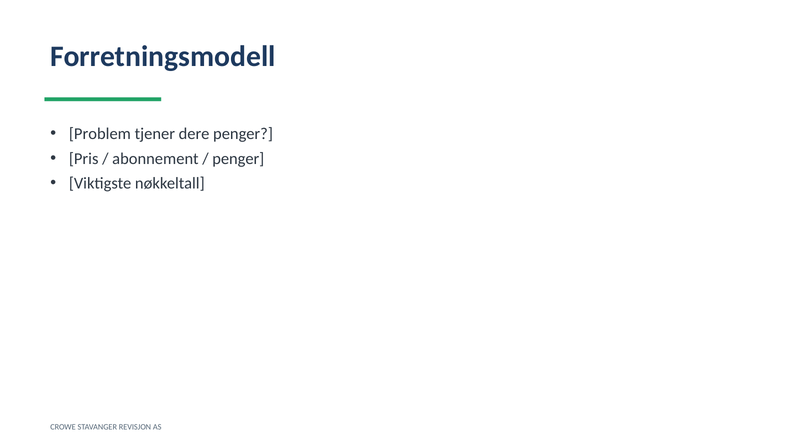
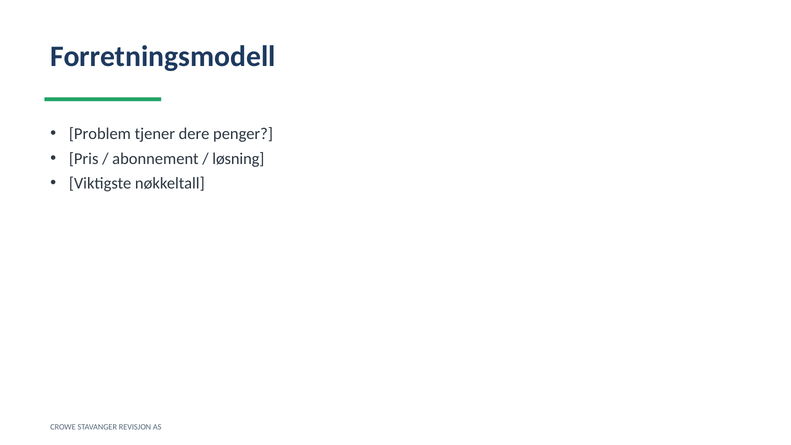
penger: penger -> løsning (238, 159)
